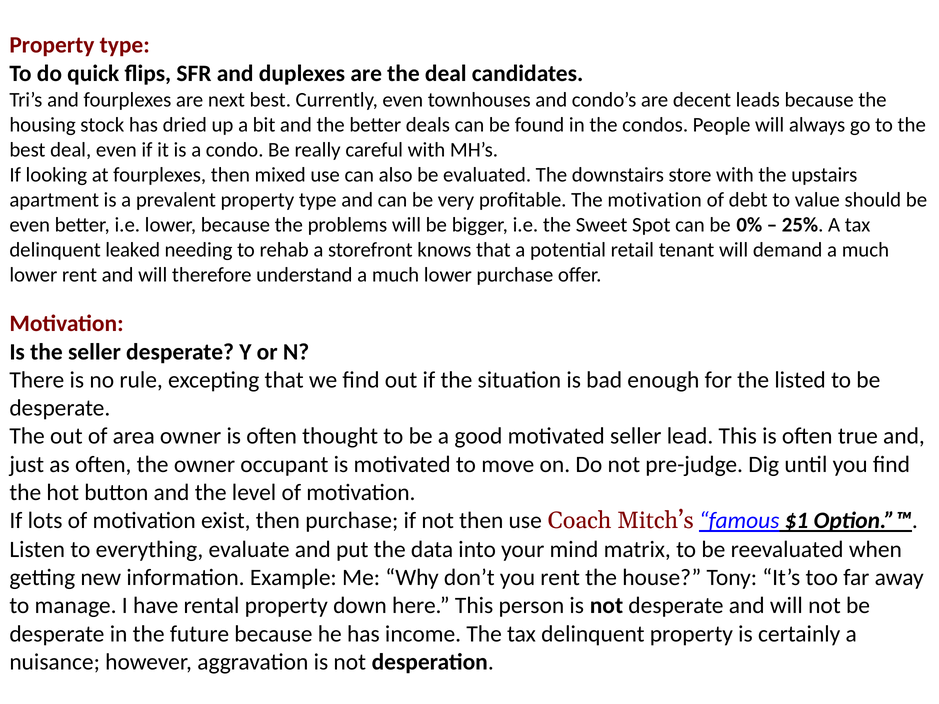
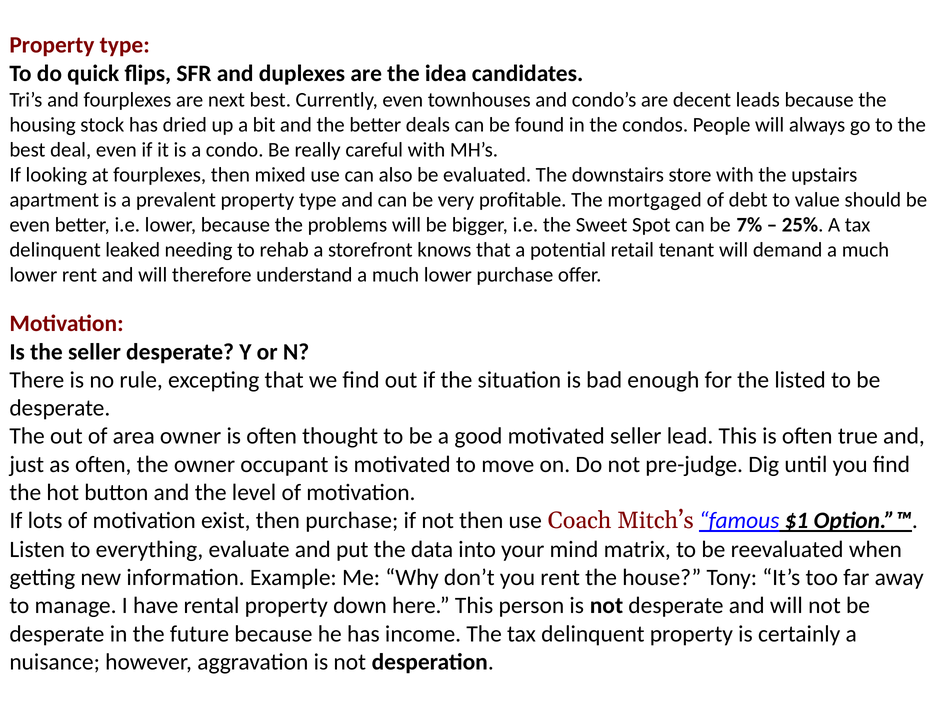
the deal: deal -> idea (446, 73)
The motivation: motivation -> mortgaged (655, 200)
0%: 0% -> 7% (749, 225)
